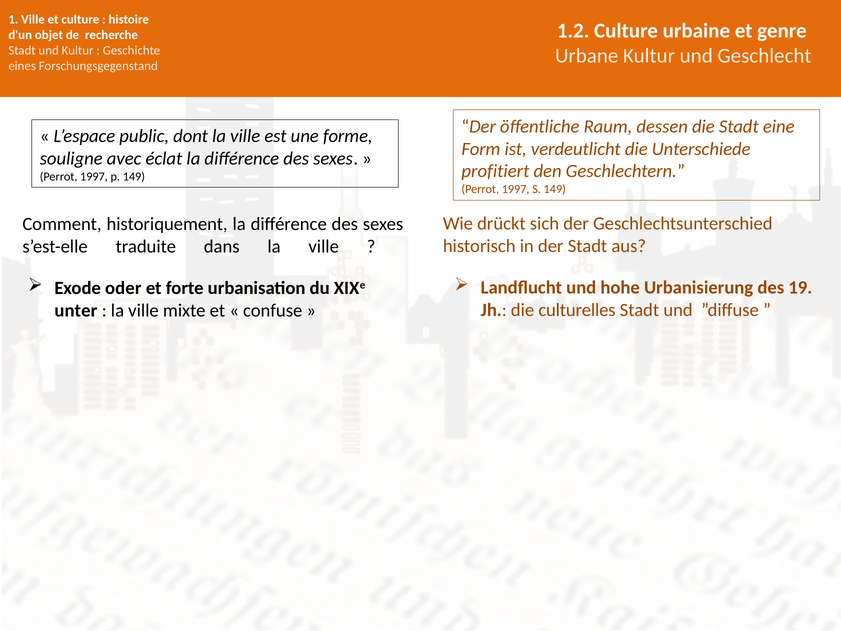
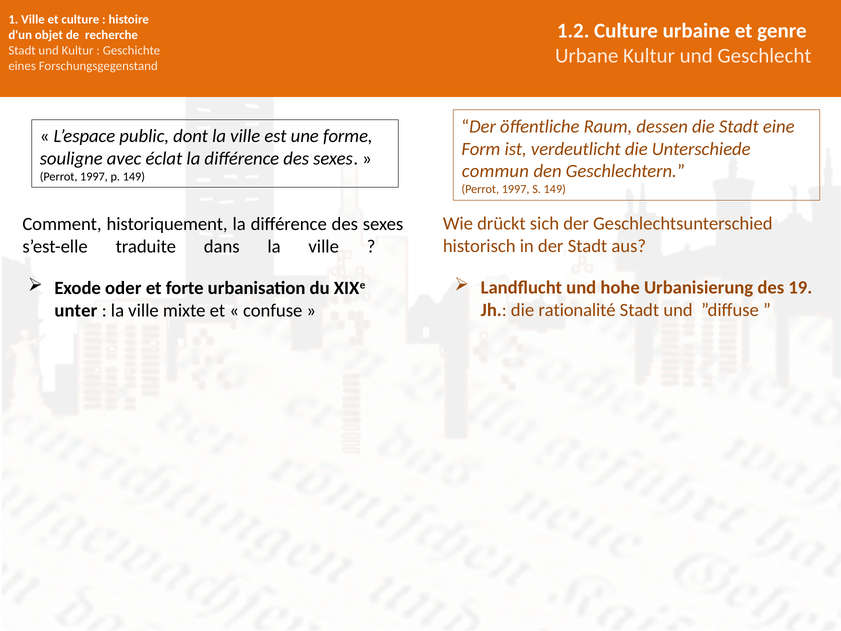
profitiert: profitiert -> commun (495, 171)
culturelles: culturelles -> rationalité (577, 310)
